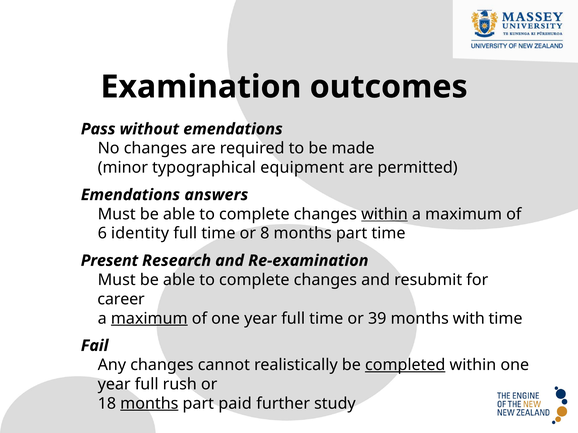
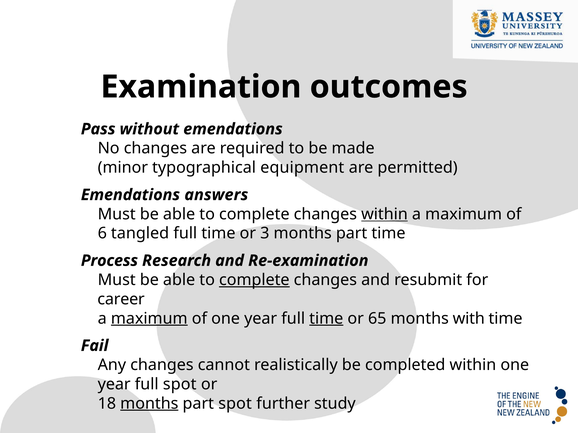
identity: identity -> tangled (140, 234)
8: 8 -> 3 (265, 234)
Present: Present -> Process (109, 261)
complete underline: none -> present (254, 280)
time underline: none -> present (326, 319)
39: 39 -> 65 (377, 319)
completed underline: present -> none (405, 365)
full rush: rush -> spot (180, 385)
part paid: paid -> spot (235, 404)
